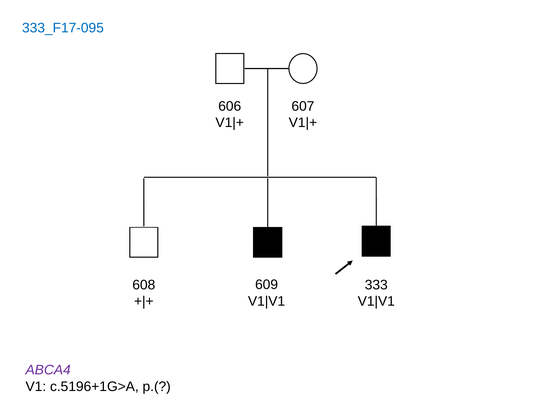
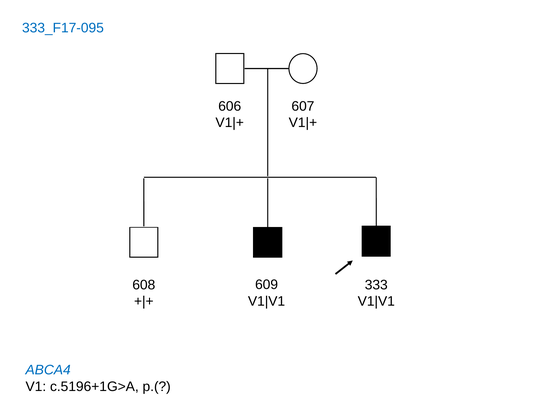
ABCA4 colour: purple -> blue (48, 370)
